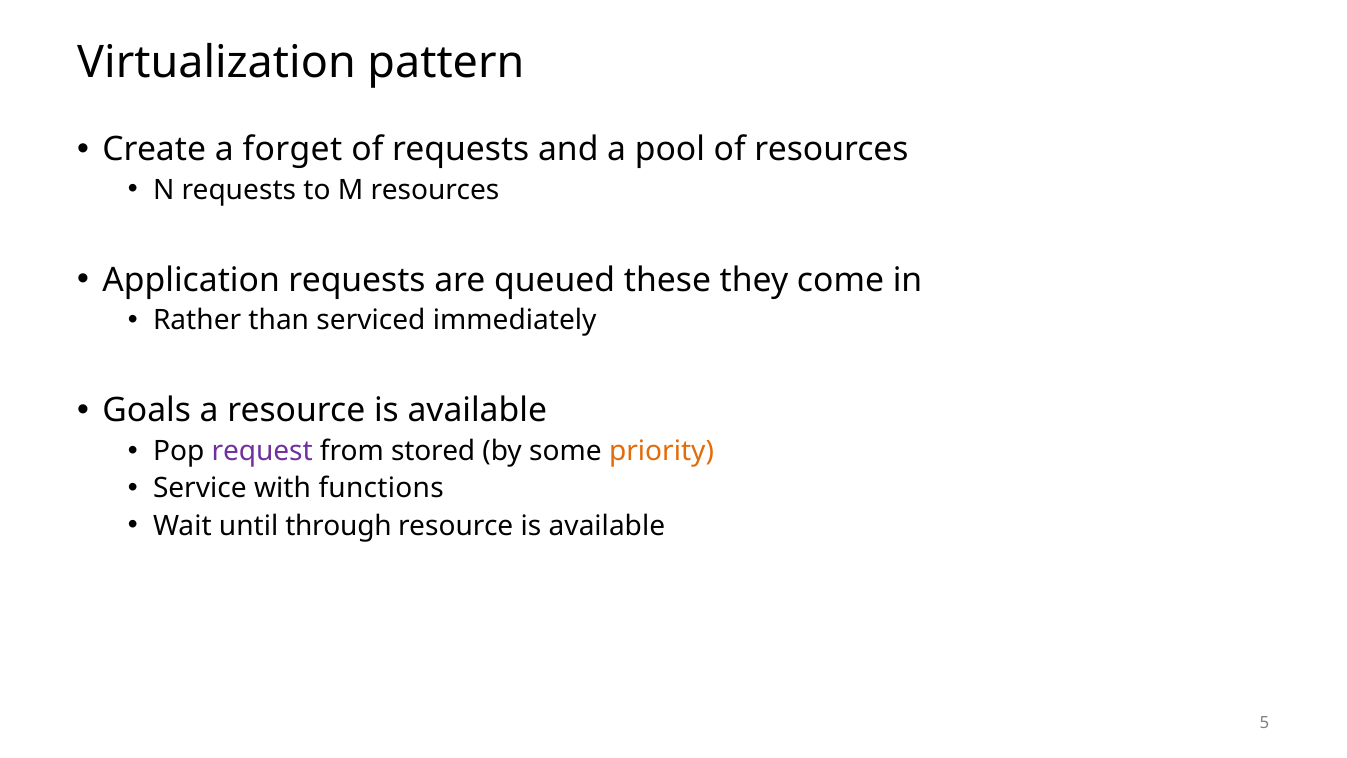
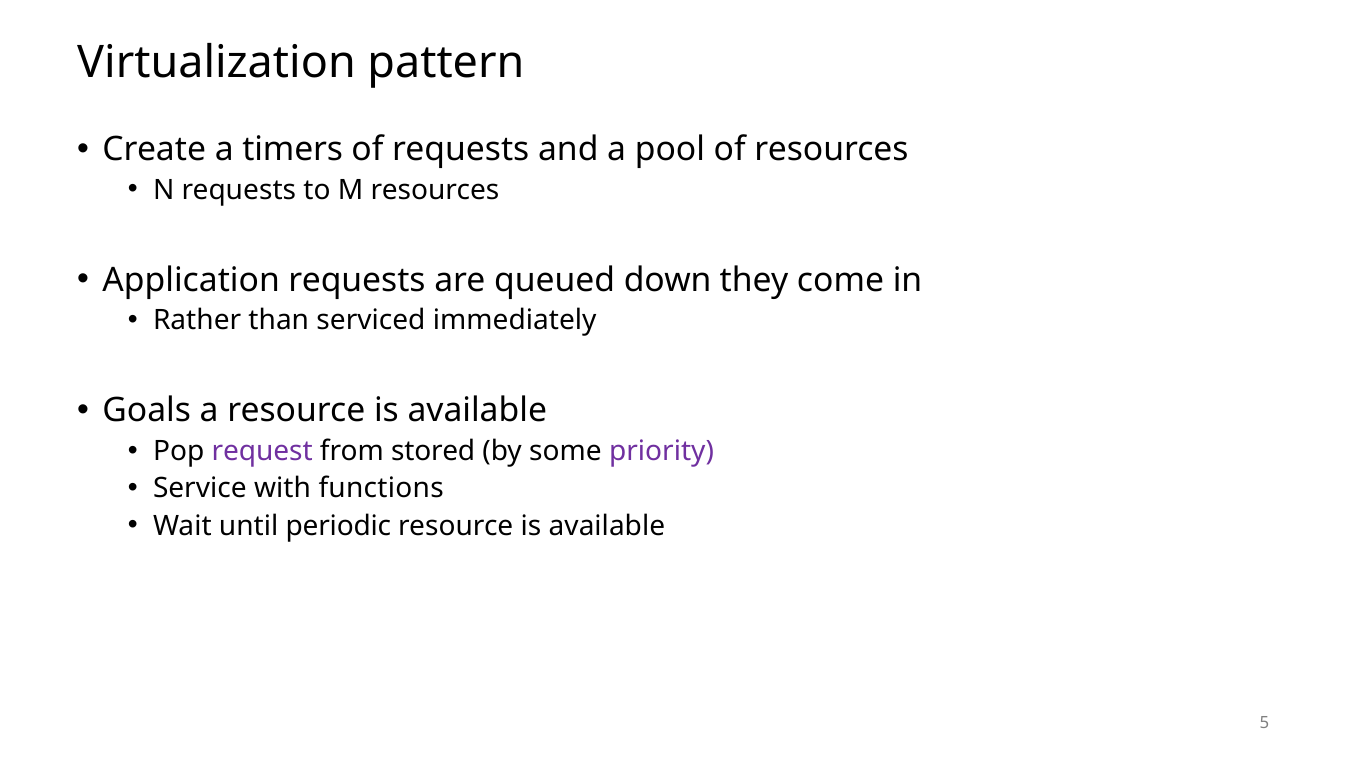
forget: forget -> timers (293, 149)
these: these -> down (668, 280)
priority colour: orange -> purple (662, 451)
through: through -> periodic (338, 526)
